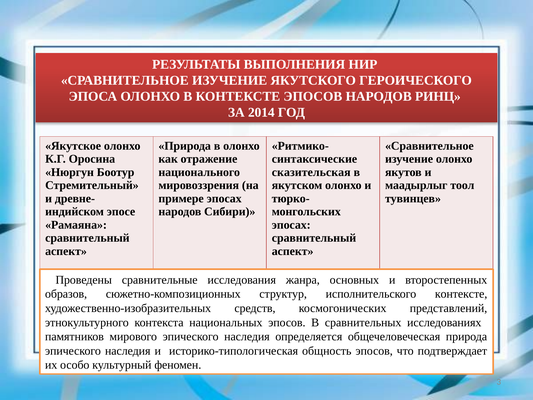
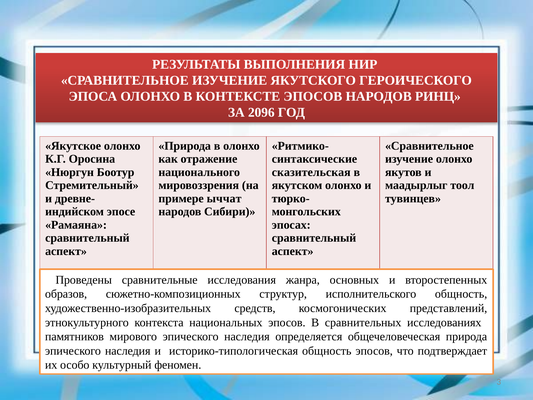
2014: 2014 -> 2096 (261, 112)
примере эпосах: эпосах -> ыччат (224, 198)
исполнительского контексте: контексте -> общность (461, 294)
